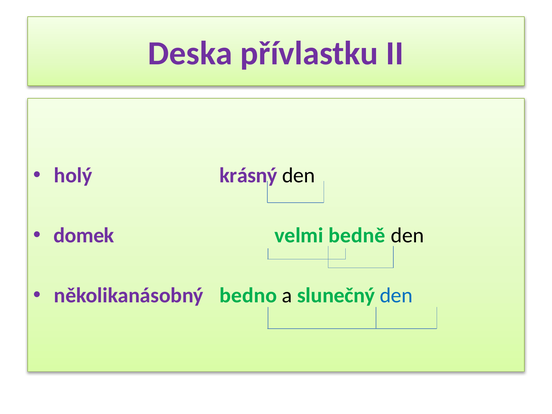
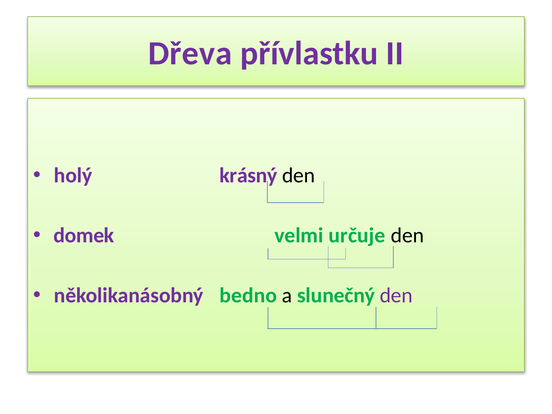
Deska: Deska -> Dřeva (190, 53)
bedně: bedně -> určuje (357, 235)
den colour: blue -> purple (396, 295)
